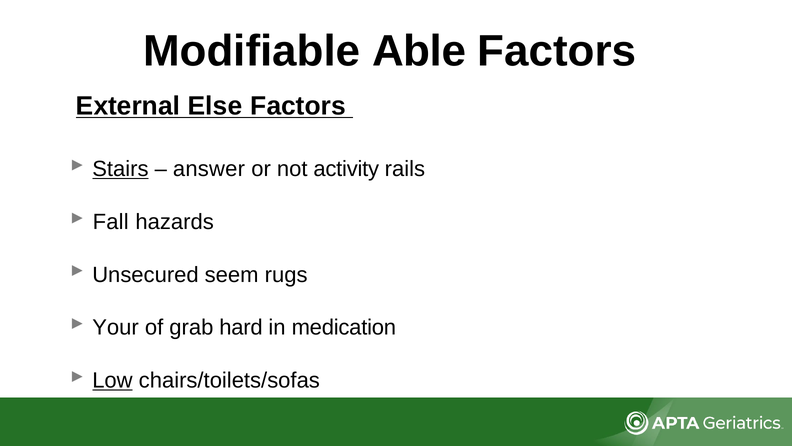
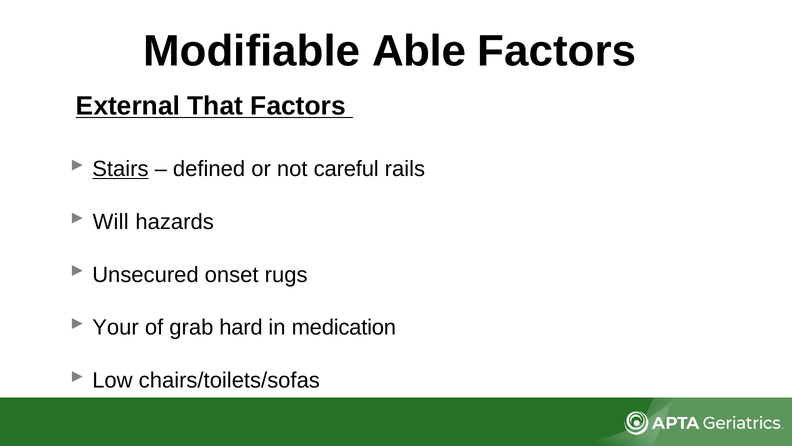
Else: Else -> That (215, 106)
answer: answer -> defined (209, 169)
activity: activity -> careful (346, 169)
Fall: Fall -> Will (111, 222)
seem: seem -> onset (232, 274)
Low underline: present -> none (112, 380)
